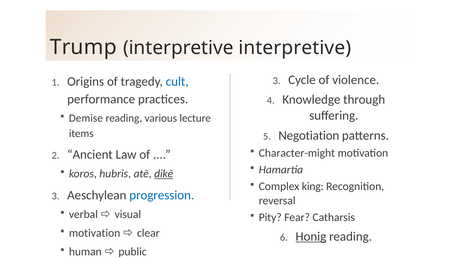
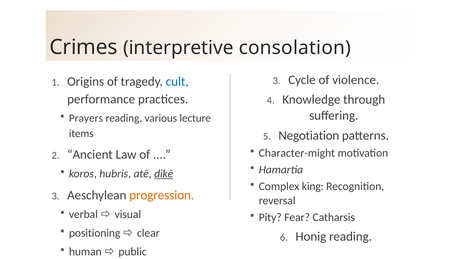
Trump: Trump -> Crimes (83, 47)
interpretive interpretive: interpretive -> consolation (295, 48)
Demise: Demise -> Prayers (86, 118)
progression colour: blue -> orange (162, 195)
motivation: motivation -> positioning (95, 233)
Honig underline: present -> none (311, 236)
